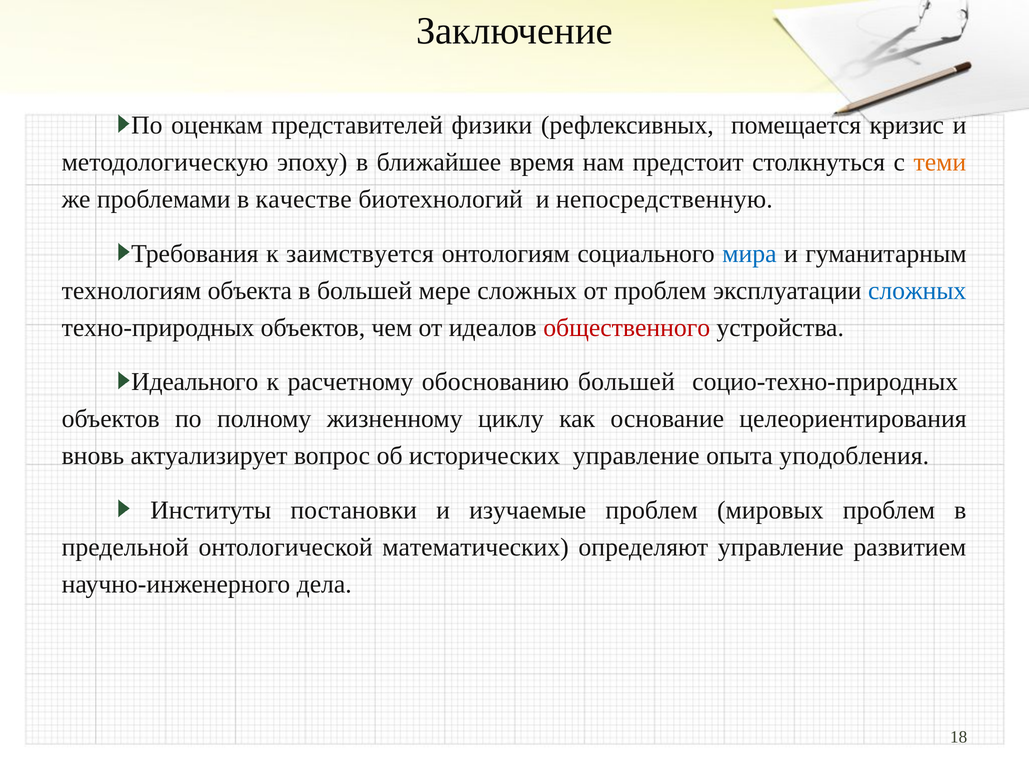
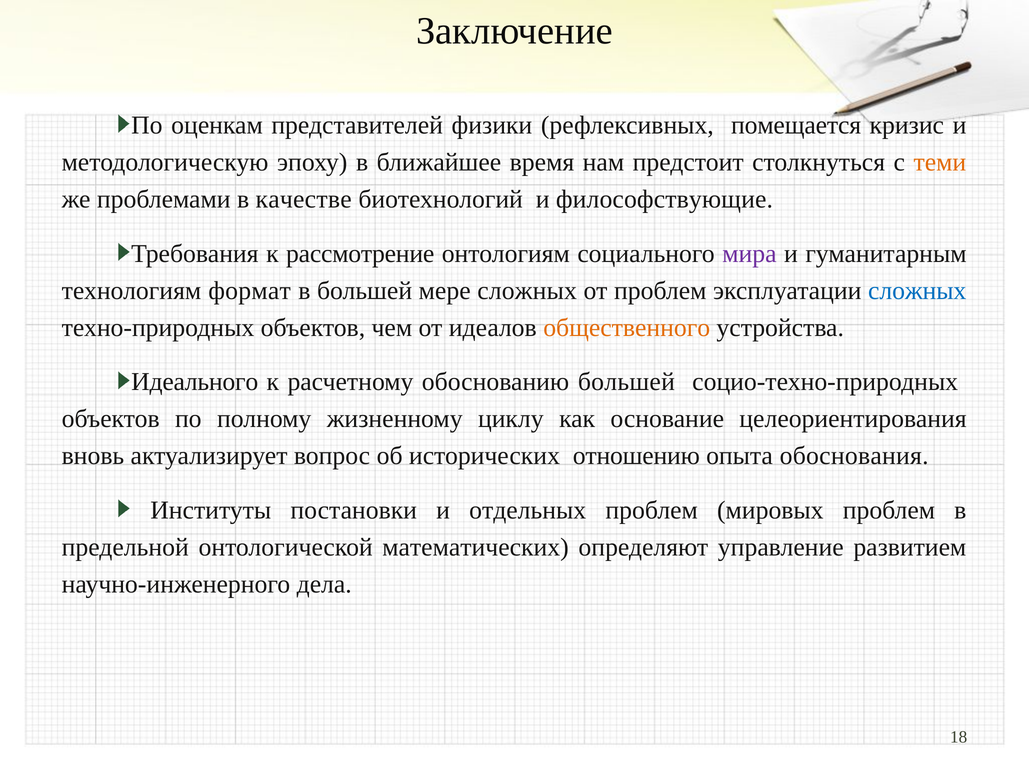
непосредственную: непосредственную -> философствующие (664, 199)
заимствуется: заимствуется -> рассмотрение (360, 253)
мира colour: blue -> purple (749, 253)
объекта: объекта -> формат (250, 290)
общественного colour: red -> orange (627, 328)
исторических управление: управление -> отношению (636, 456)
уподобления: уподобления -> обоснования (854, 456)
изучаемые: изучаемые -> отдельных (528, 510)
